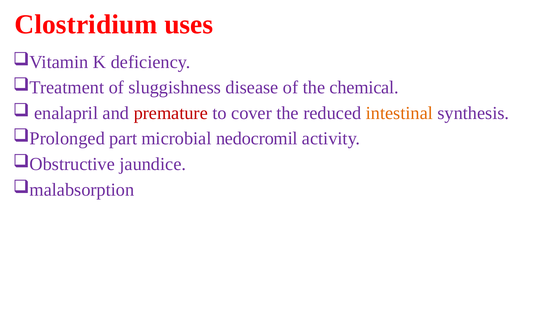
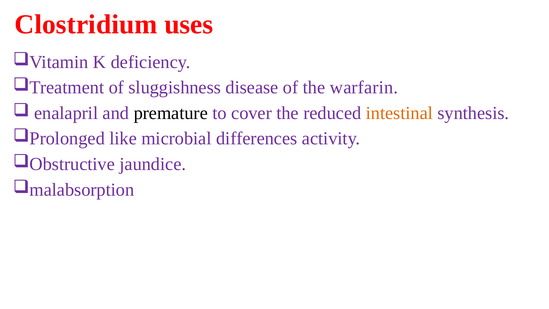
chemical: chemical -> warfarin (364, 88)
premature colour: red -> black (171, 113)
part: part -> like (123, 139)
nedocromil: nedocromil -> differences (257, 139)
